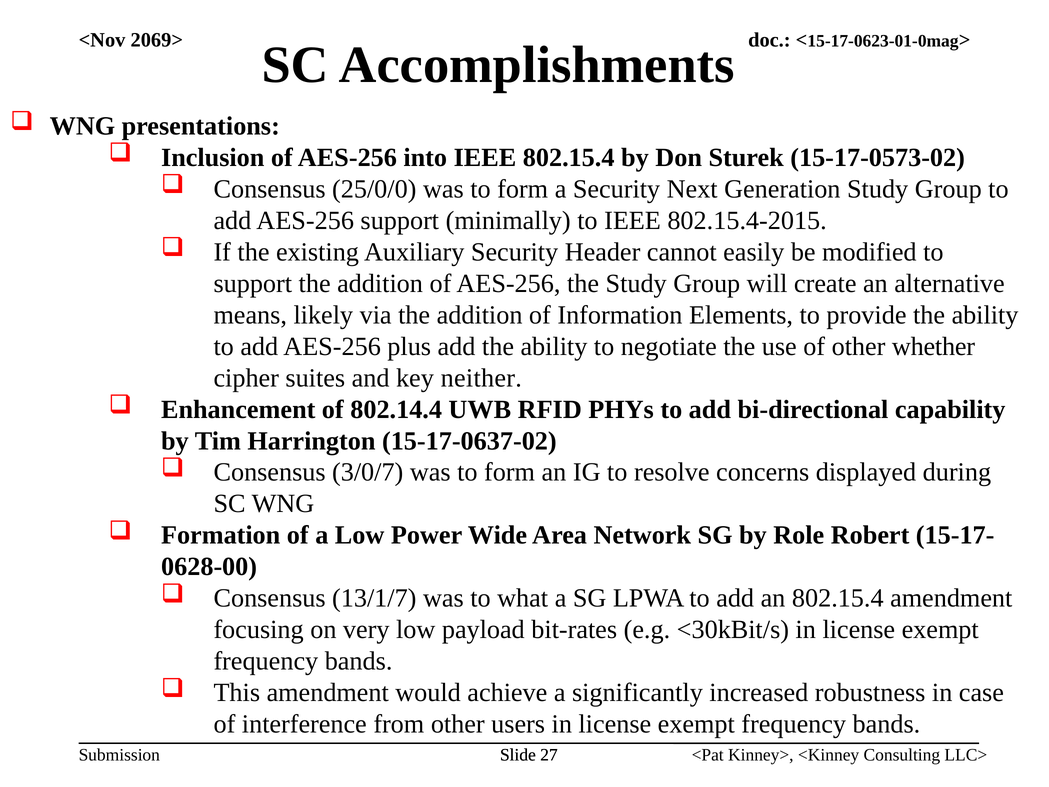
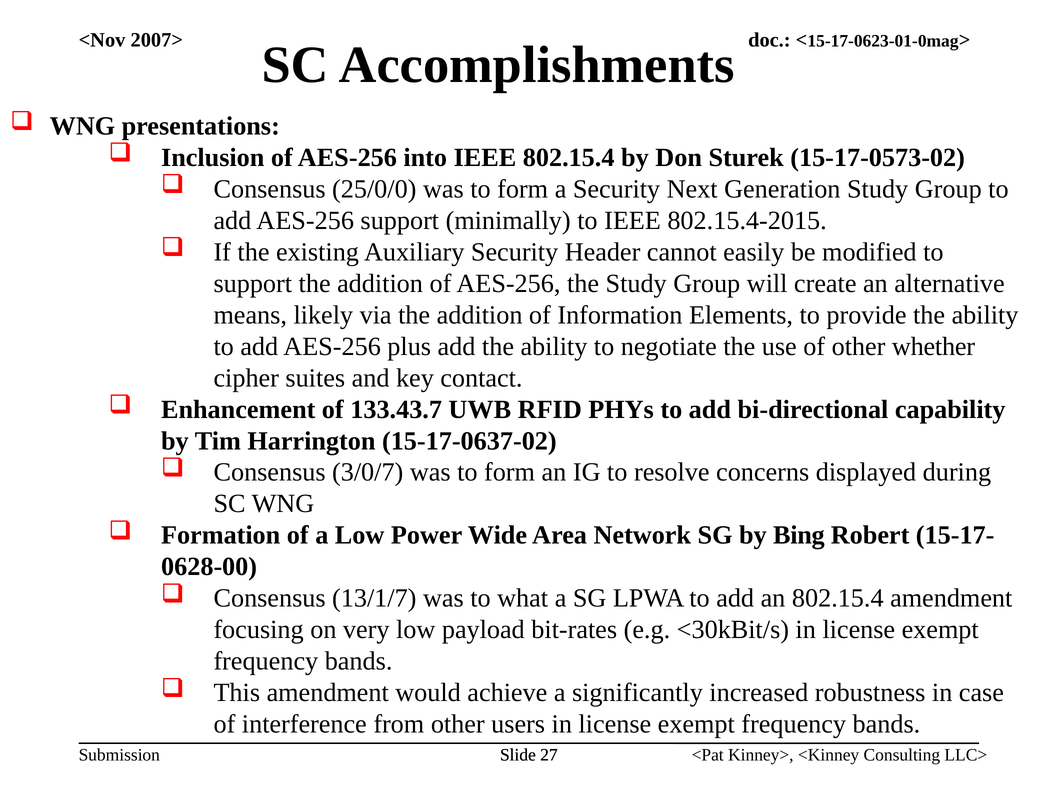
2069>: 2069> -> 2007> (157, 40)
neither: neither -> contact (481, 378)
802.14.4: 802.14.4 -> 133.43.7 (396, 409)
Role: Role -> Bing (799, 535)
